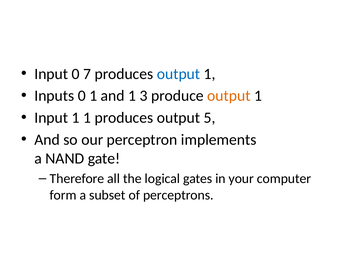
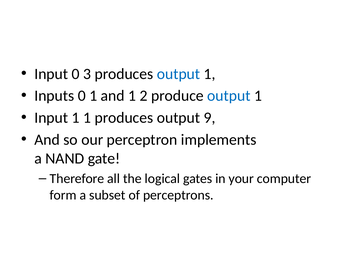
7: 7 -> 3 (87, 74)
3: 3 -> 2 (144, 96)
output colour: orange -> blue (229, 96)
5: 5 -> 9 (210, 118)
